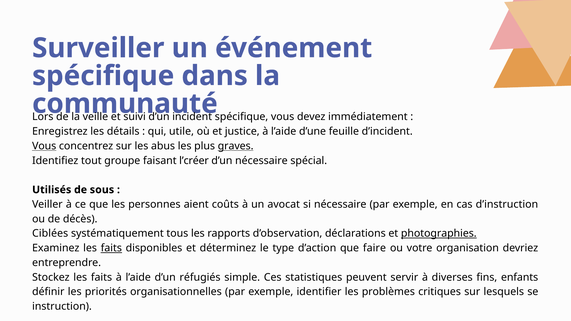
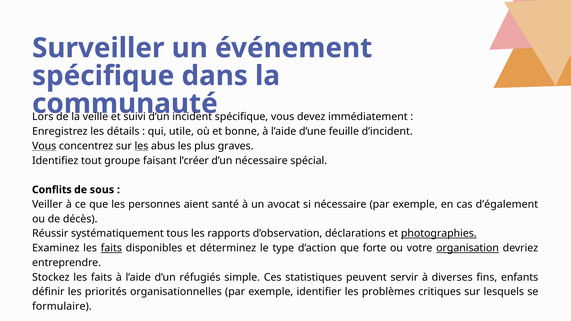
justice: justice -> bonne (242, 131)
les underline: none -> present (141, 146)
graves underline: present -> none (236, 146)
Utilisés: Utilisés -> Conflits (52, 190)
coûts: coûts -> santé (225, 204)
d’instruction: d’instruction -> d’également (507, 204)
Ciblées: Ciblées -> Réussir (50, 234)
faire: faire -> forte (375, 248)
organisation underline: none -> present (468, 248)
instruction: instruction -> formulaire (62, 307)
